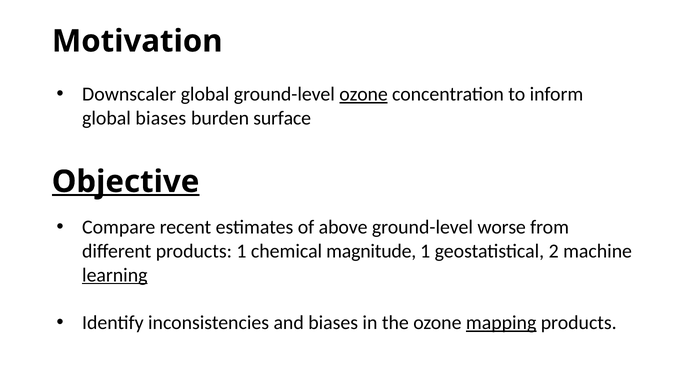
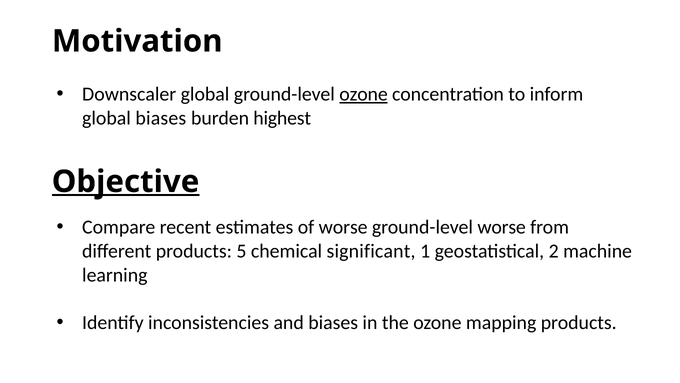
surface: surface -> highest (282, 118)
of above: above -> worse (343, 227)
products 1: 1 -> 5 (241, 251)
magnitude: magnitude -> significant (371, 251)
learning underline: present -> none (115, 275)
mapping underline: present -> none (501, 322)
